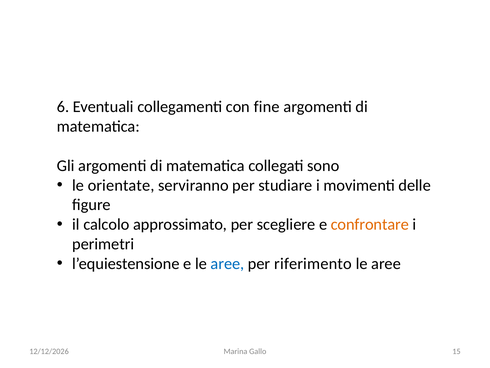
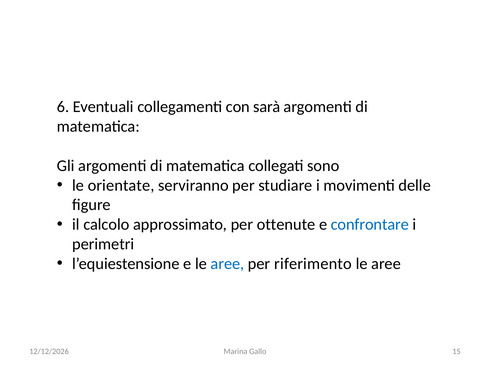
fine: fine -> sarà (267, 107)
scegliere: scegliere -> ottenute (286, 224)
confrontare colour: orange -> blue (370, 224)
